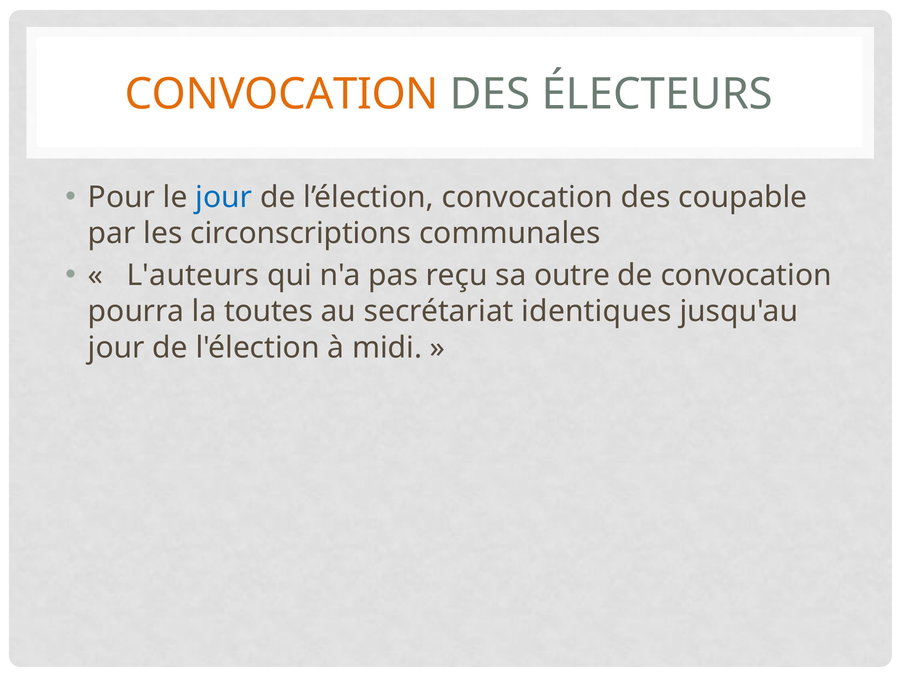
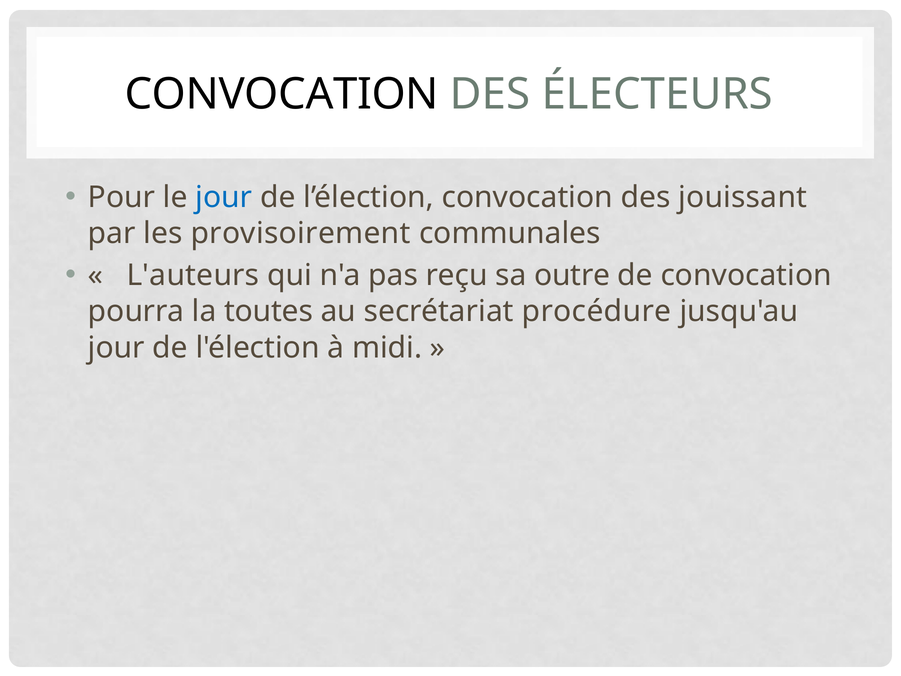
CONVOCATION colour: orange -> black (282, 94)
coupable: coupable -> jouissant (743, 197)
circonscriptions: circonscriptions -> provisoirement (301, 233)
identiques: identiques -> procédure (597, 311)
